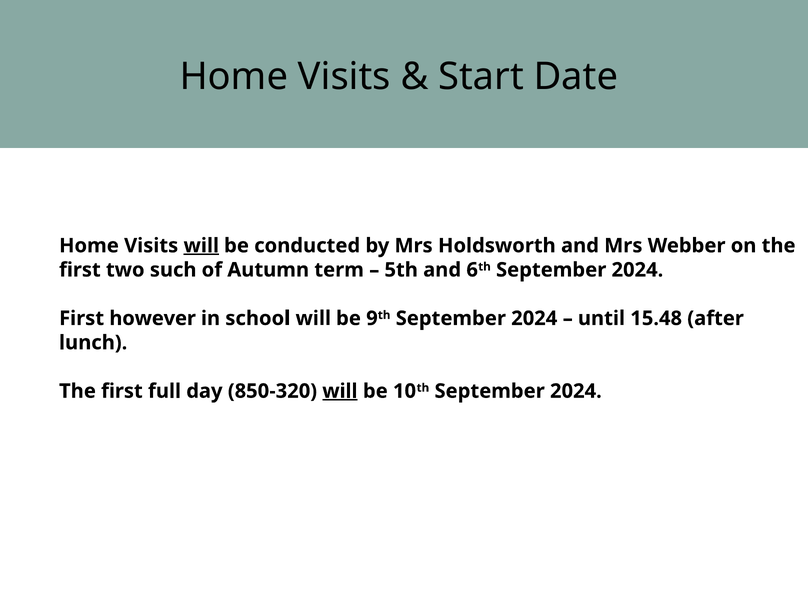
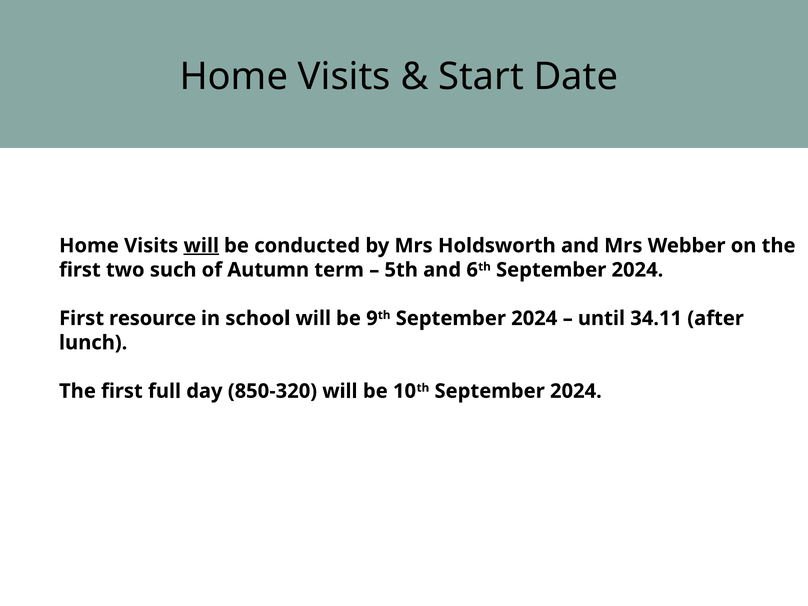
however: however -> resource (153, 318)
15.48: 15.48 -> 34.11 (656, 318)
will underline: present -> none (340, 391)
